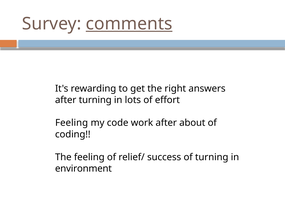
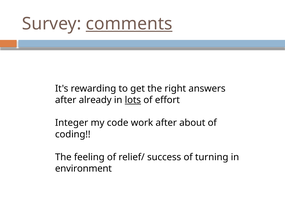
after turning: turning -> already (95, 100)
lots underline: none -> present (133, 100)
Feeling: Feeling -> Integer (72, 123)
